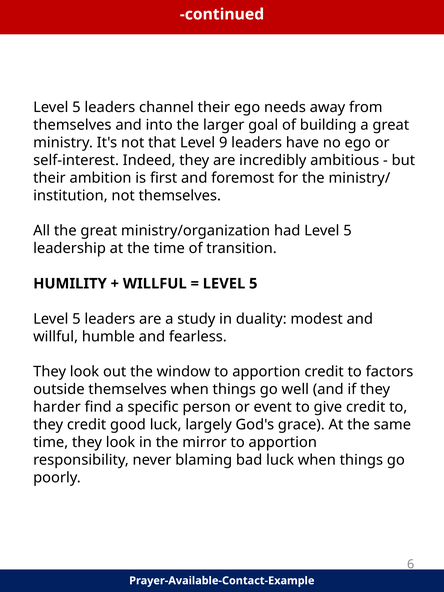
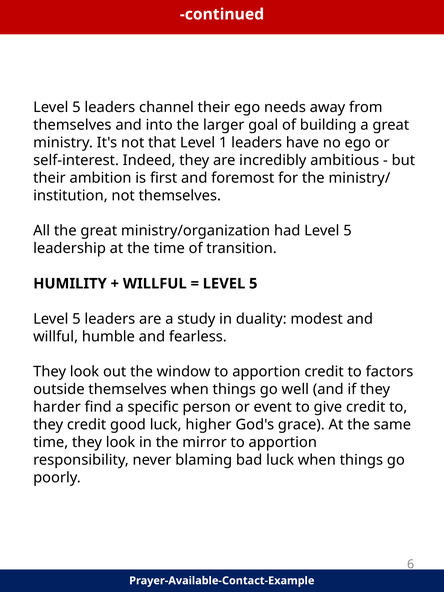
9: 9 -> 1 (223, 143)
largely: largely -> higher (208, 425)
